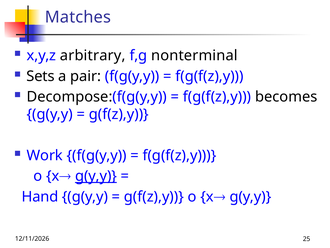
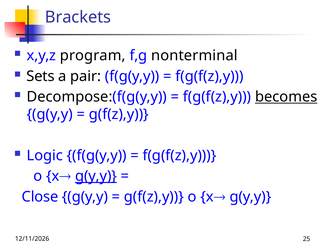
Matches: Matches -> Brackets (78, 17)
arbitrary: arbitrary -> program (93, 55)
becomes underline: none -> present (286, 97)
Work: Work -> Logic (45, 155)
Hand: Hand -> Close (40, 196)
